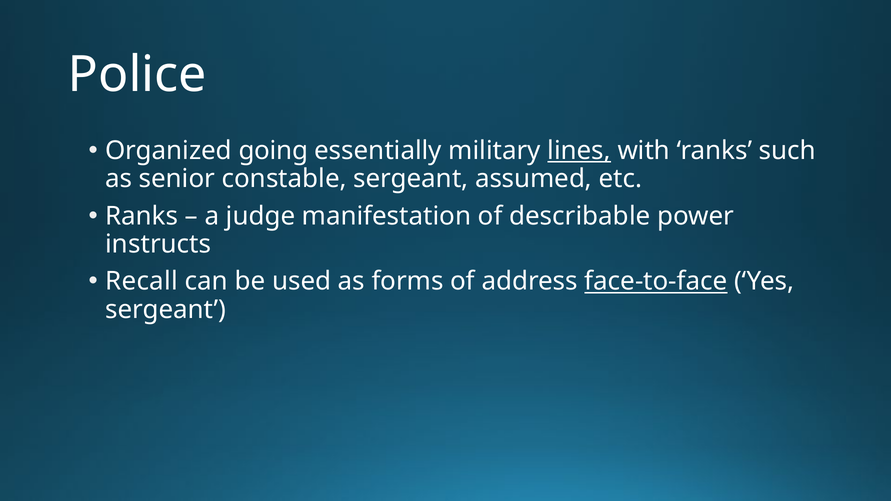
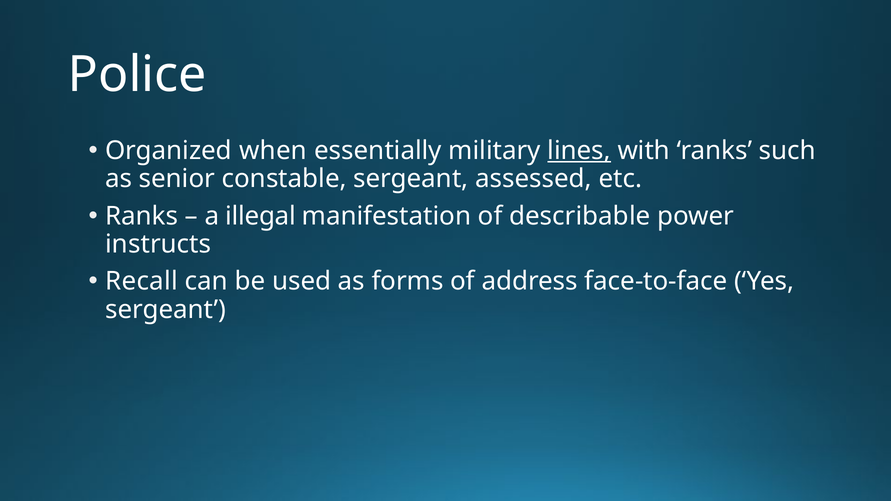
going: going -> when (273, 151)
assumed: assumed -> assessed (533, 179)
judge: judge -> illegal (261, 216)
face-to-face underline: present -> none (656, 282)
